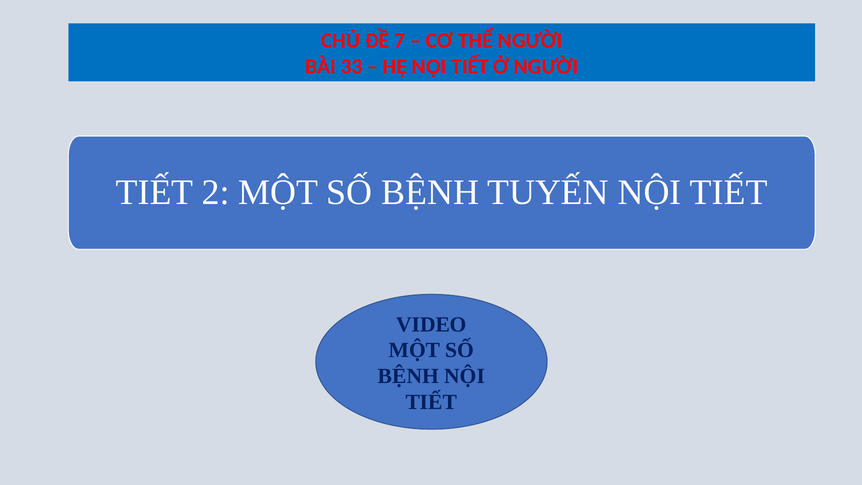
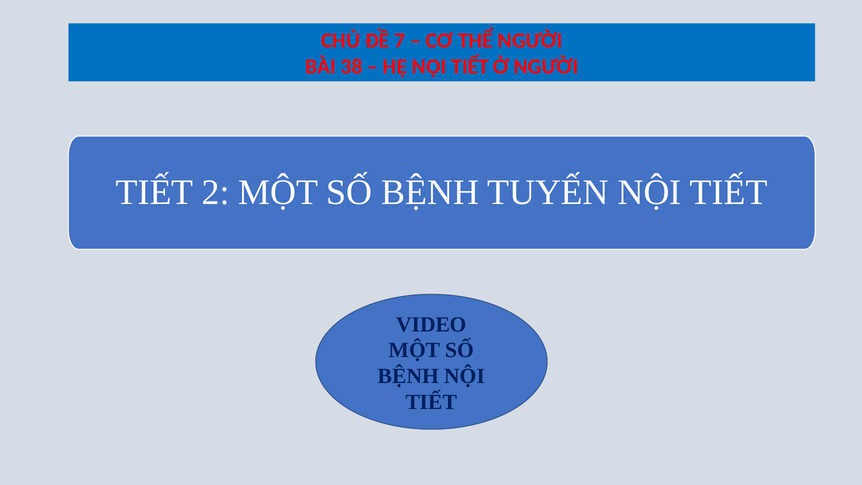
33: 33 -> 38 (352, 67)
